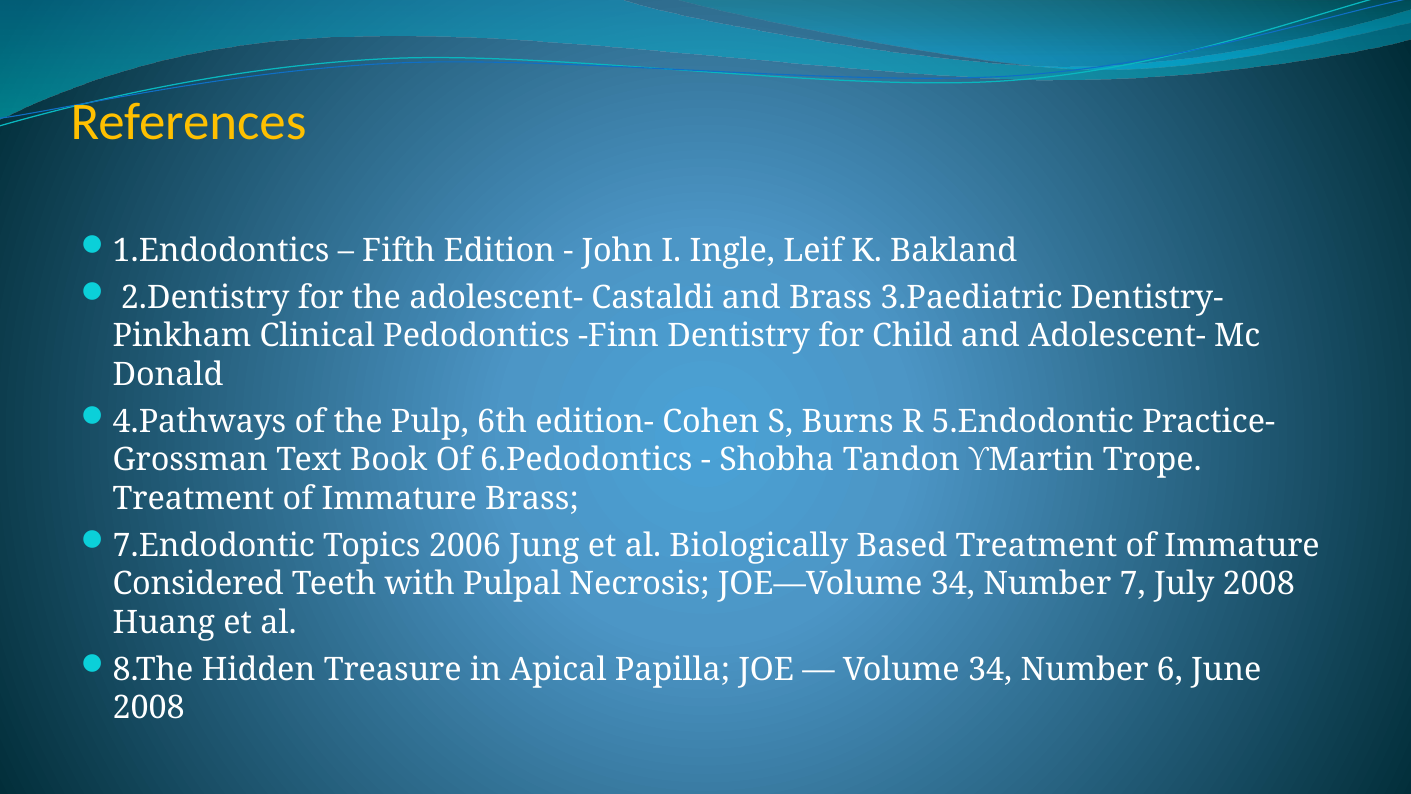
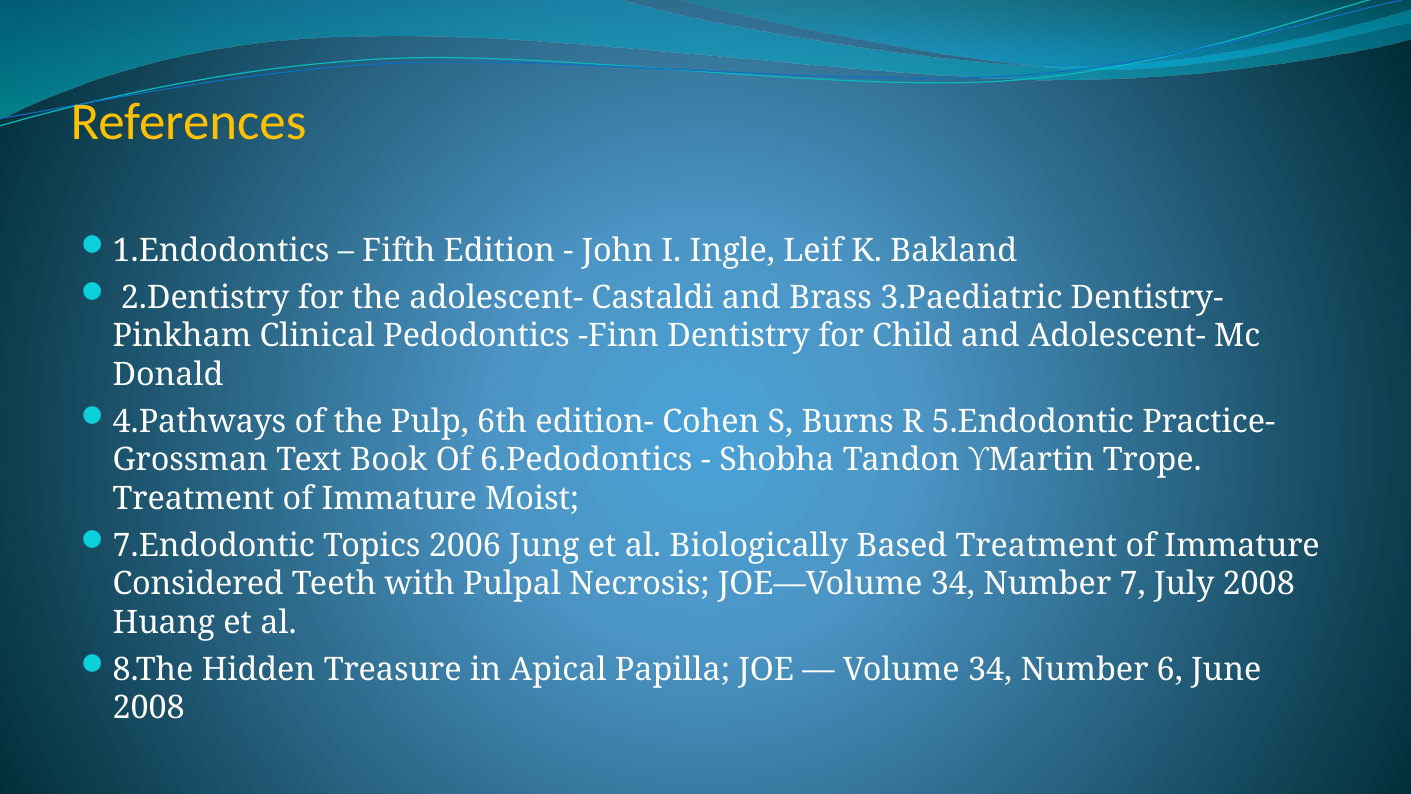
Immature Brass: Brass -> Moist (532, 499)
